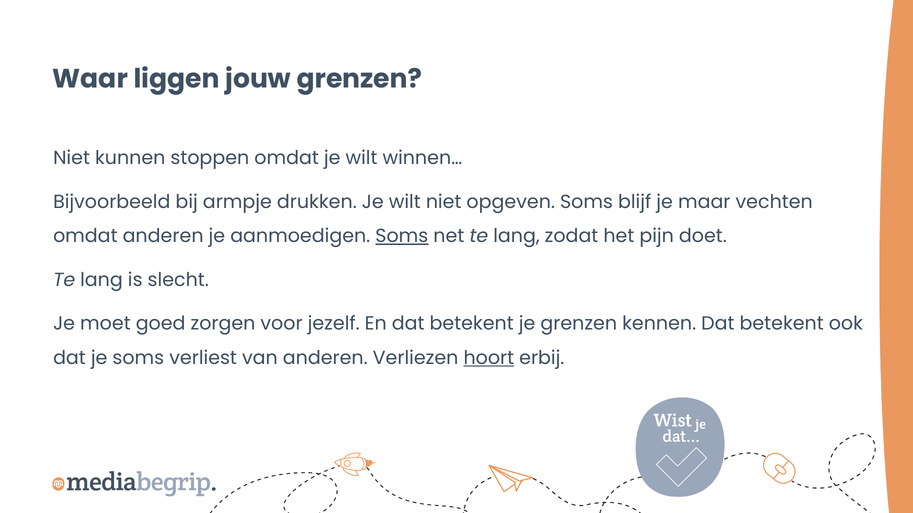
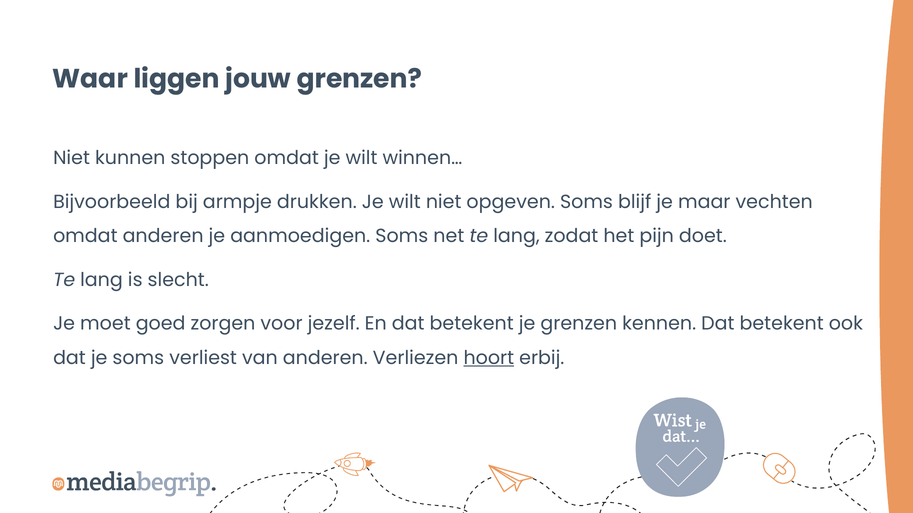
Soms underline: present -> none (402, 236)
